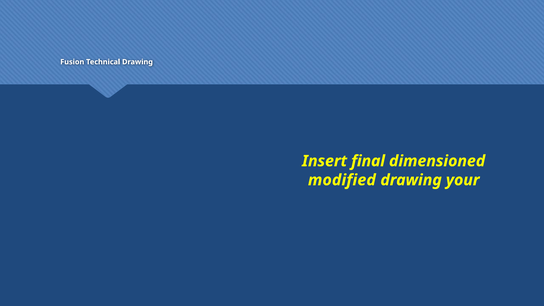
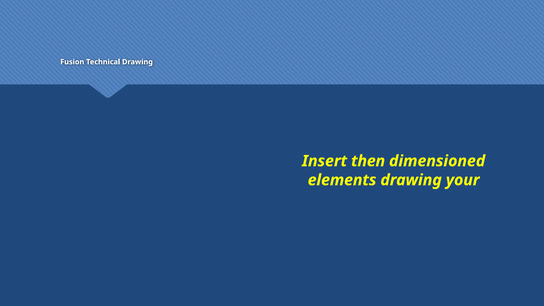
final: final -> then (368, 161)
modified: modified -> elements (342, 180)
